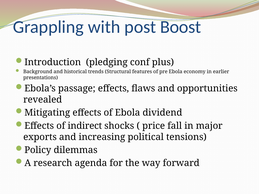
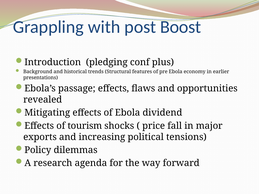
indirect: indirect -> tourism (85, 126)
